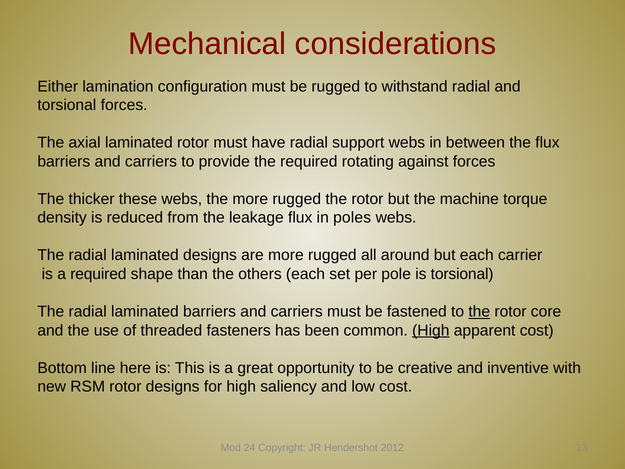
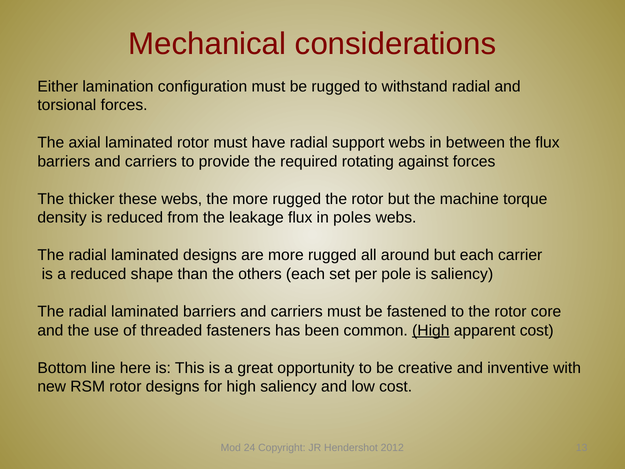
a required: required -> reduced (98, 274)
is torsional: torsional -> saliency (462, 274)
the underline: present -> none (479, 311)
